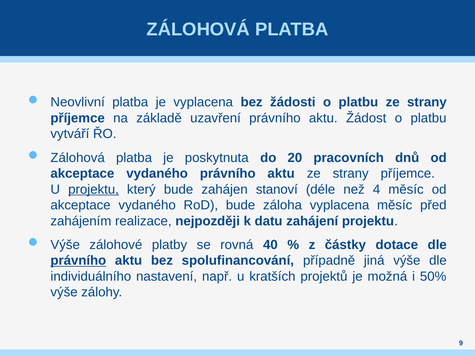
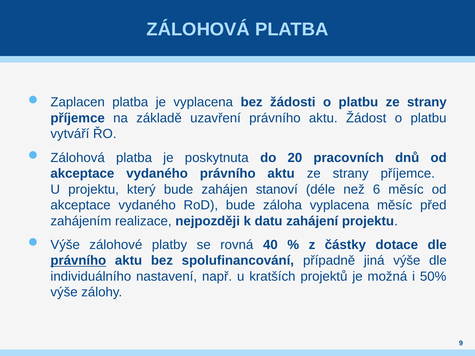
Neovlivní: Neovlivní -> Zaplacen (78, 102)
projektu underline: present -> none (94, 189)
4: 4 -> 6 (377, 189)
